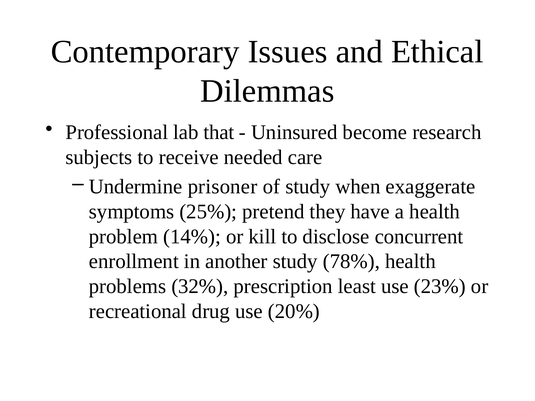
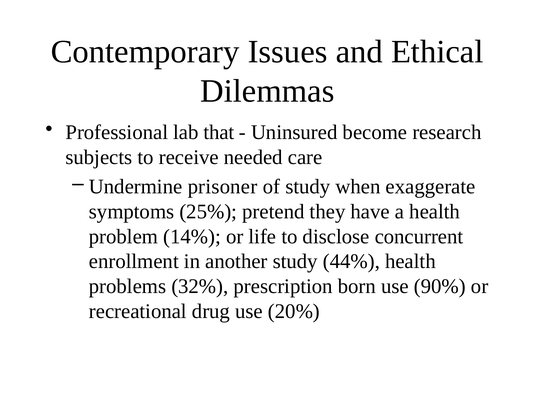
kill: kill -> life (262, 237)
78%: 78% -> 44% (351, 262)
least: least -> born (357, 287)
23%: 23% -> 90% (440, 287)
